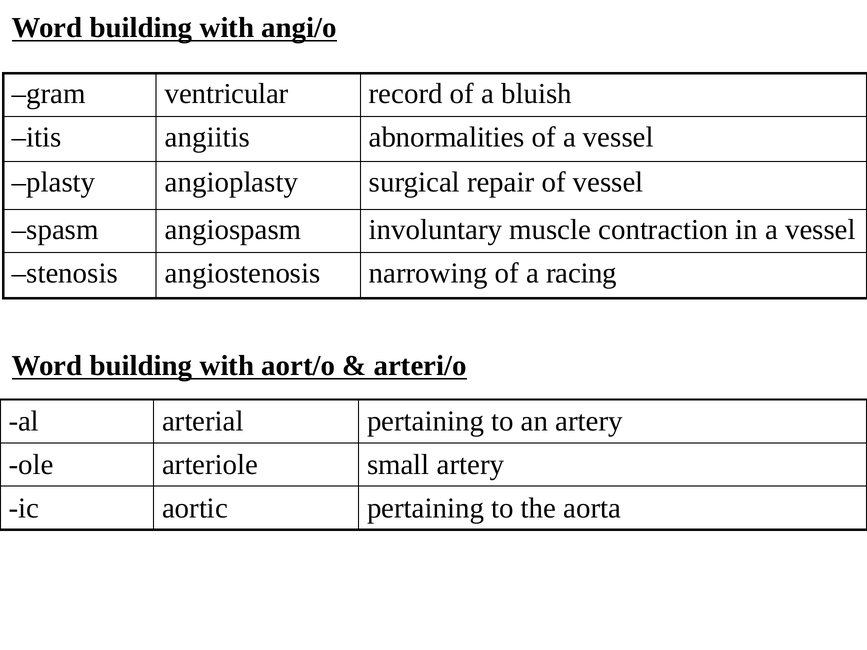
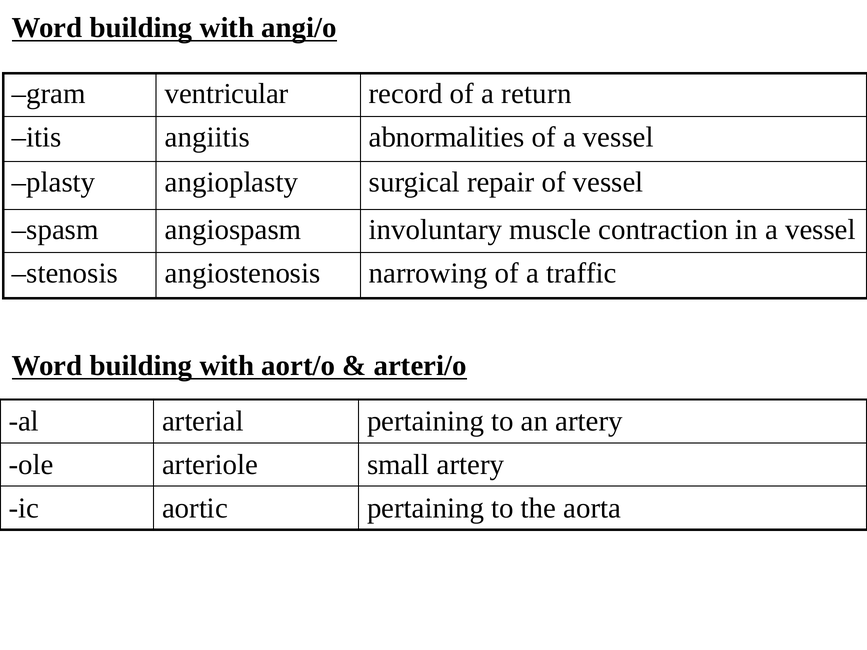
bluish: bluish -> return (536, 94)
racing: racing -> traffic (581, 273)
